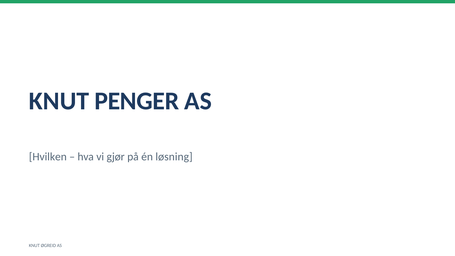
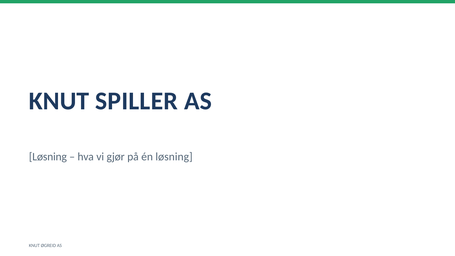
PENGER: PENGER -> SPILLER (137, 101)
Hvilken: Hvilken -> Løsning (48, 157)
